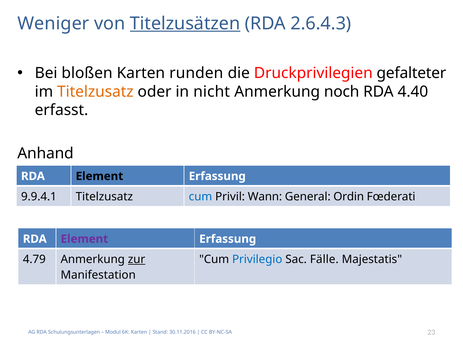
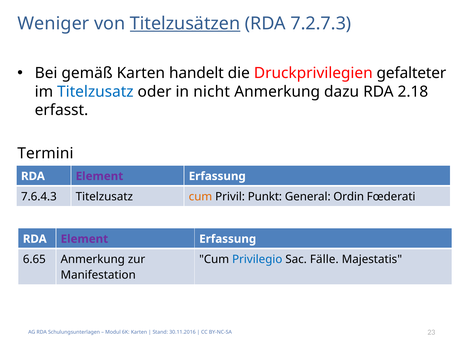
2.6.4.3: 2.6.4.3 -> 7.2.7.3 (321, 23)
bloßen: bloßen -> gemäß (87, 73)
runden: runden -> handelt (196, 73)
Titelzusatz colour: orange -> blue (95, 92)
noch: noch -> dazu (342, 92)
4.40: 4.40 -> 2.18 (413, 92)
Anhand: Anhand -> Termini (45, 153)
Element colour: black -> purple (99, 176)
9.9.4.1: 9.9.4.1 -> 7.6.4.3 (39, 197)
cum colour: blue -> orange (200, 197)
Wann: Wann -> Punkt (265, 197)
4.79: 4.79 -> 6.65 (34, 260)
zur underline: present -> none (137, 260)
